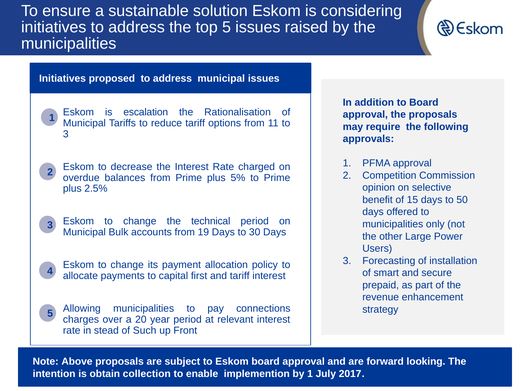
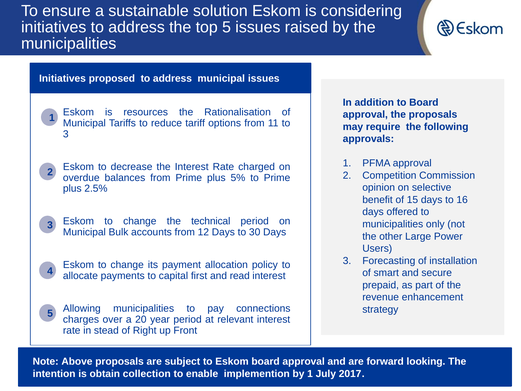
escalation: escalation -> resources (146, 112)
50: 50 -> 16 (462, 200)
19: 19 -> 12 (203, 232)
and tariff: tariff -> read (240, 276)
Such: Such -> Right (145, 330)
